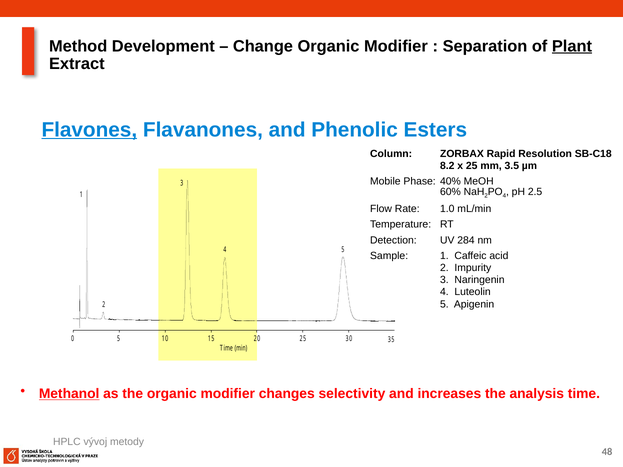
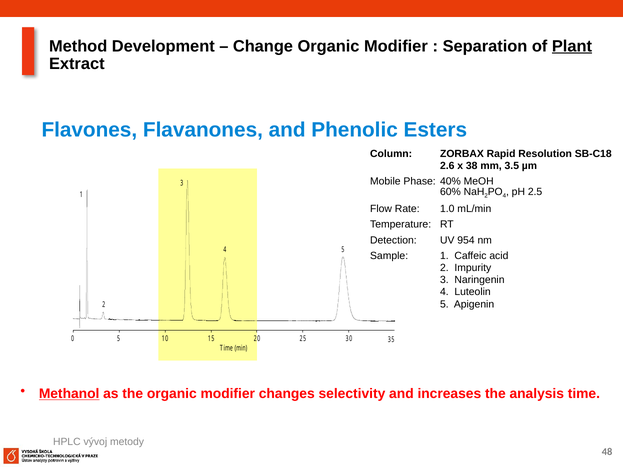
Flavones underline: present -> none (89, 130)
8.2: 8.2 -> 2.6 (447, 166)
x 25: 25 -> 38 (472, 166)
284: 284 -> 954 (466, 240)
